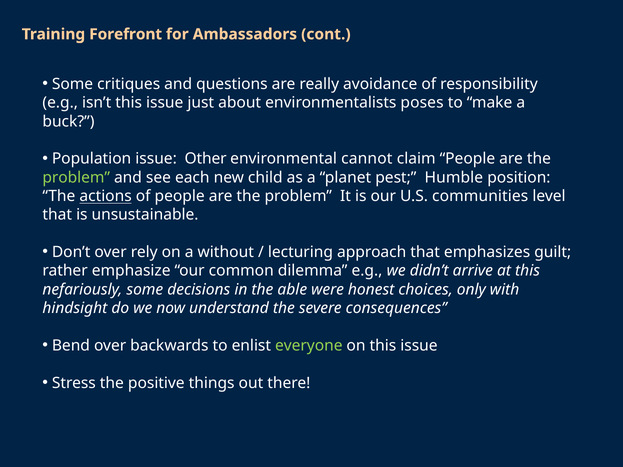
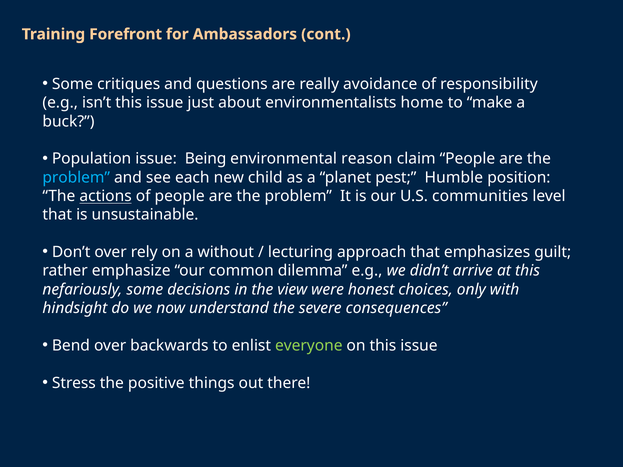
poses: poses -> home (422, 103)
Other: Other -> Being (206, 159)
cannot: cannot -> reason (367, 159)
problem colour: light green -> light blue (76, 178)
able: able -> view (292, 290)
